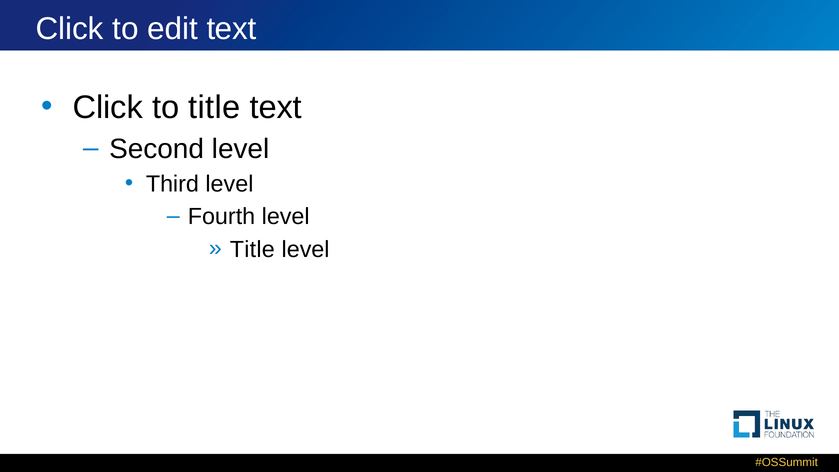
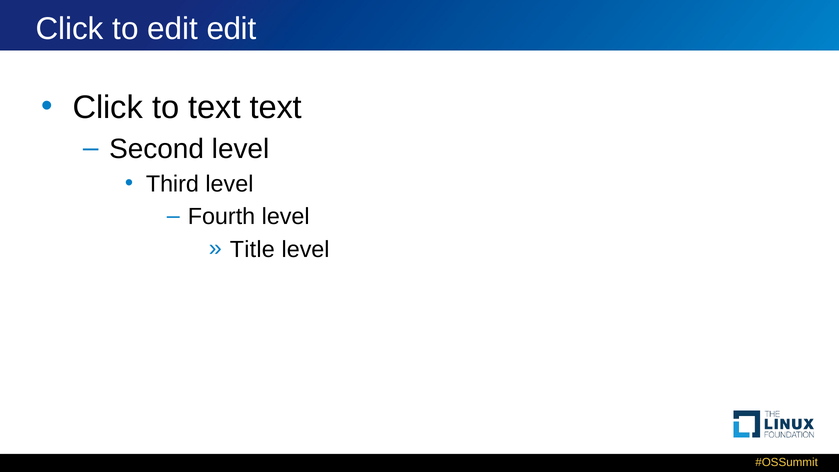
edit text: text -> edit (231, 29)
to title: title -> text (214, 107)
